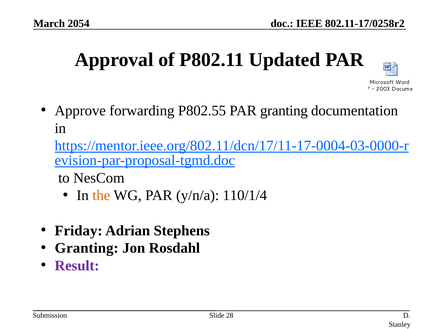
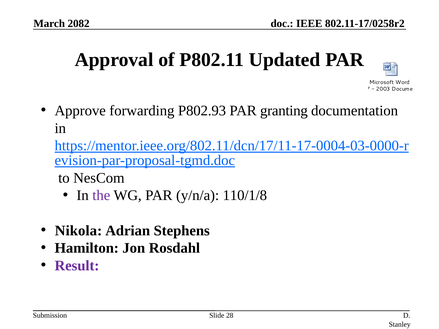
2054: 2054 -> 2082 (79, 23)
P802.55: P802.55 -> P802.93 (202, 111)
the colour: orange -> purple (101, 196)
110/1/4: 110/1/4 -> 110/1/8 (245, 196)
Friday: Friday -> Nikola (78, 231)
Granting: Granting -> Hamilton (87, 248)
